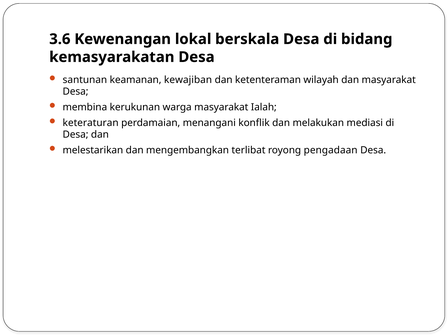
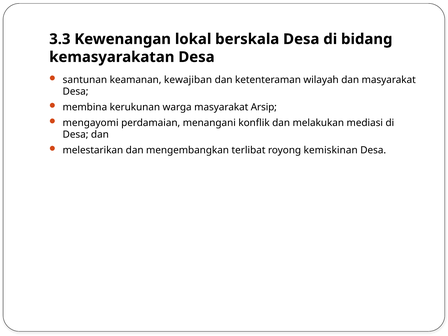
3.6: 3.6 -> 3.3 (60, 39)
Ialah: Ialah -> Arsip (264, 107)
keteraturan: keteraturan -> mengayomi (91, 123)
pengadaan: pengadaan -> kemiskinan (331, 150)
